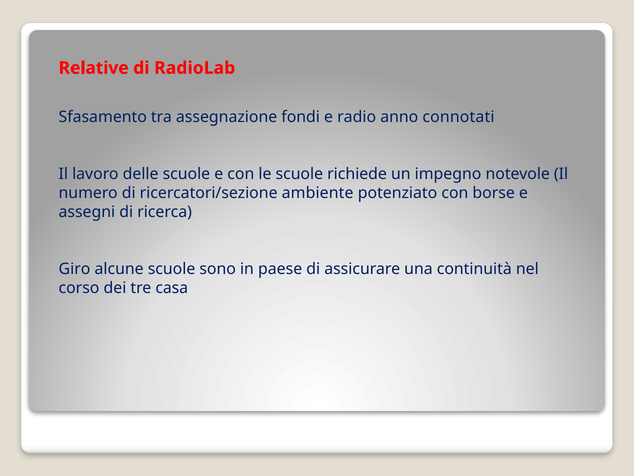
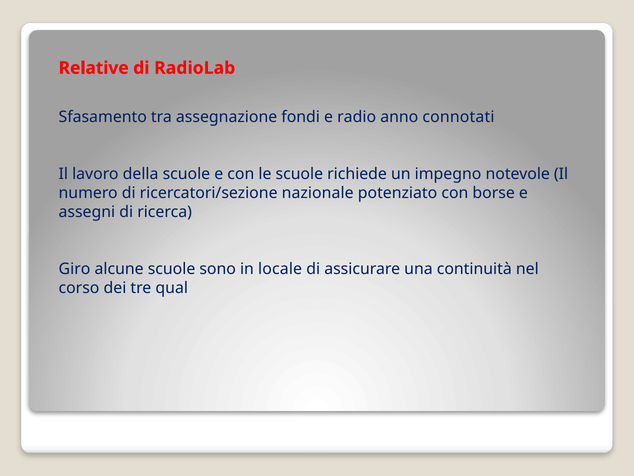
delle: delle -> della (141, 174)
ambiente: ambiente -> nazionale (318, 193)
paese: paese -> locale (280, 269)
casa: casa -> qual (172, 288)
